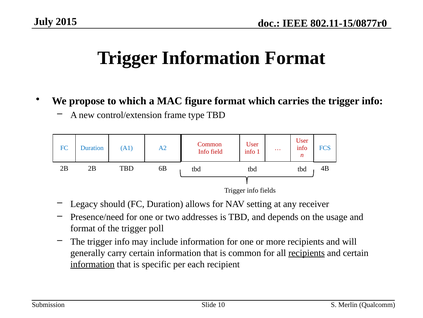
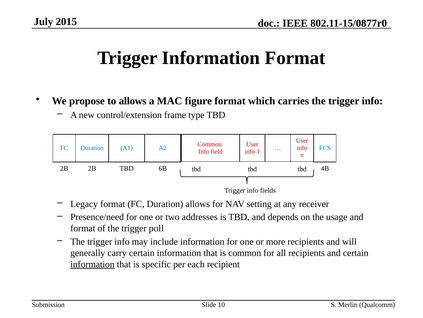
to which: which -> allows (133, 101)
Legacy should: should -> format (113, 203)
recipients underline: present -> none (307, 252)
